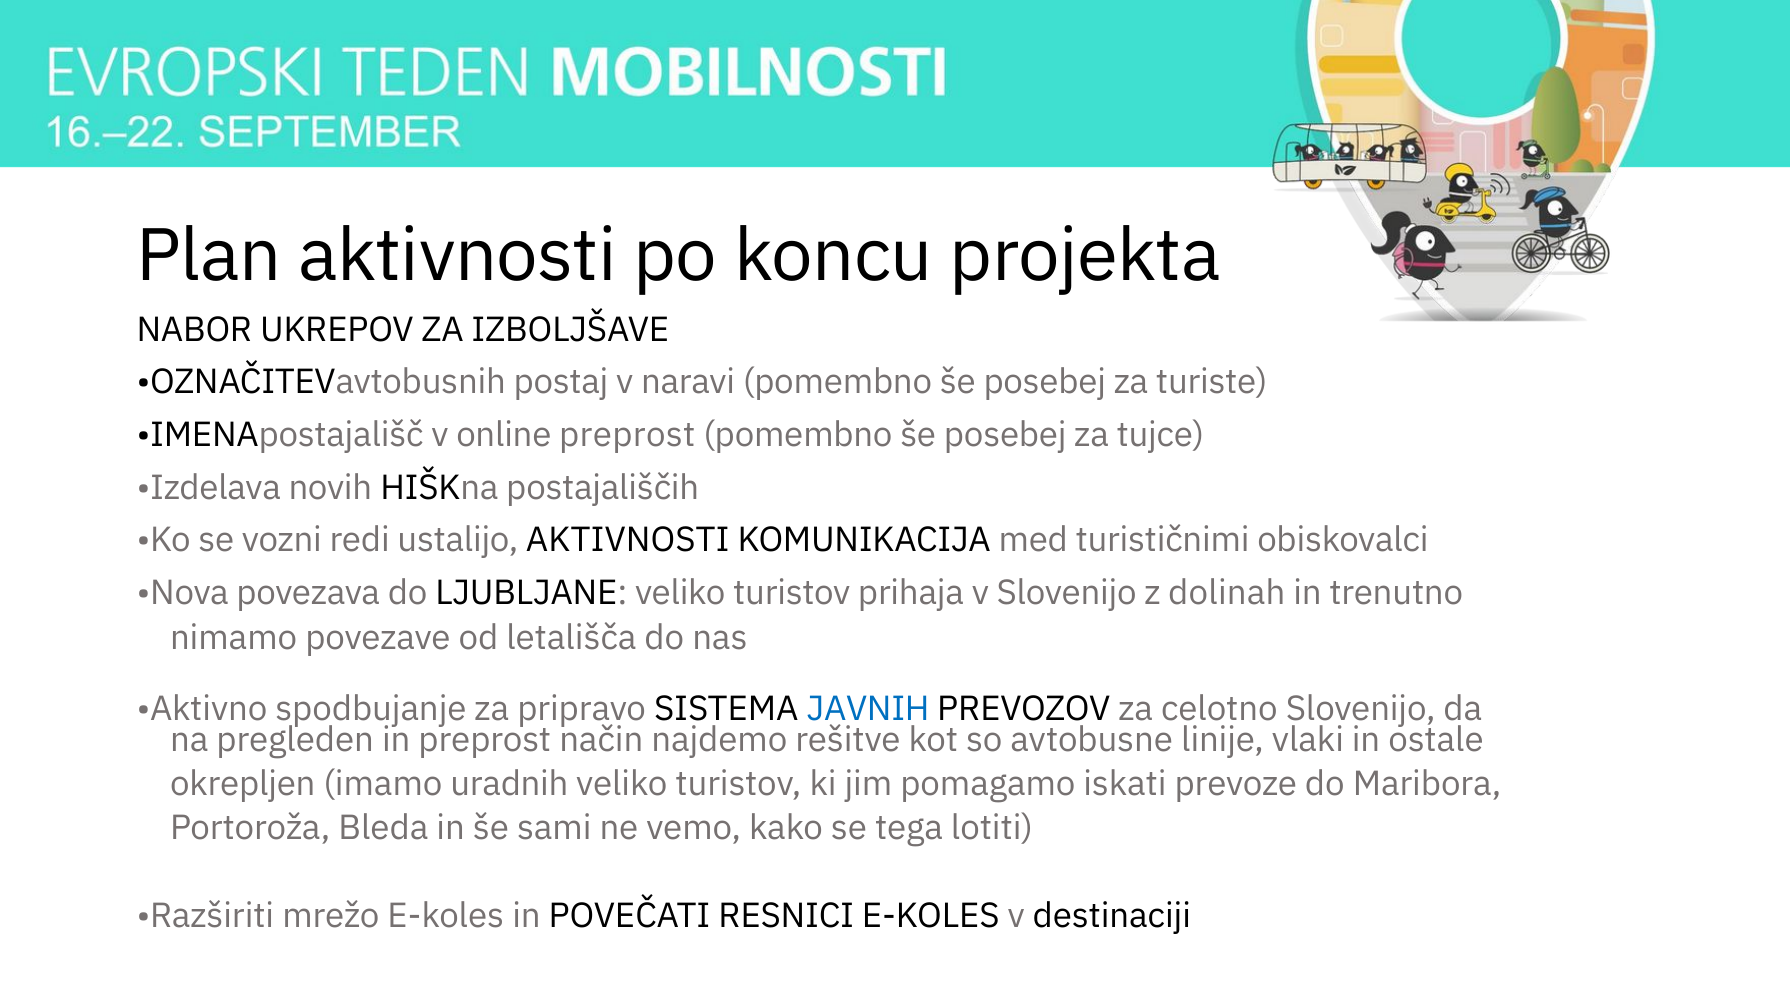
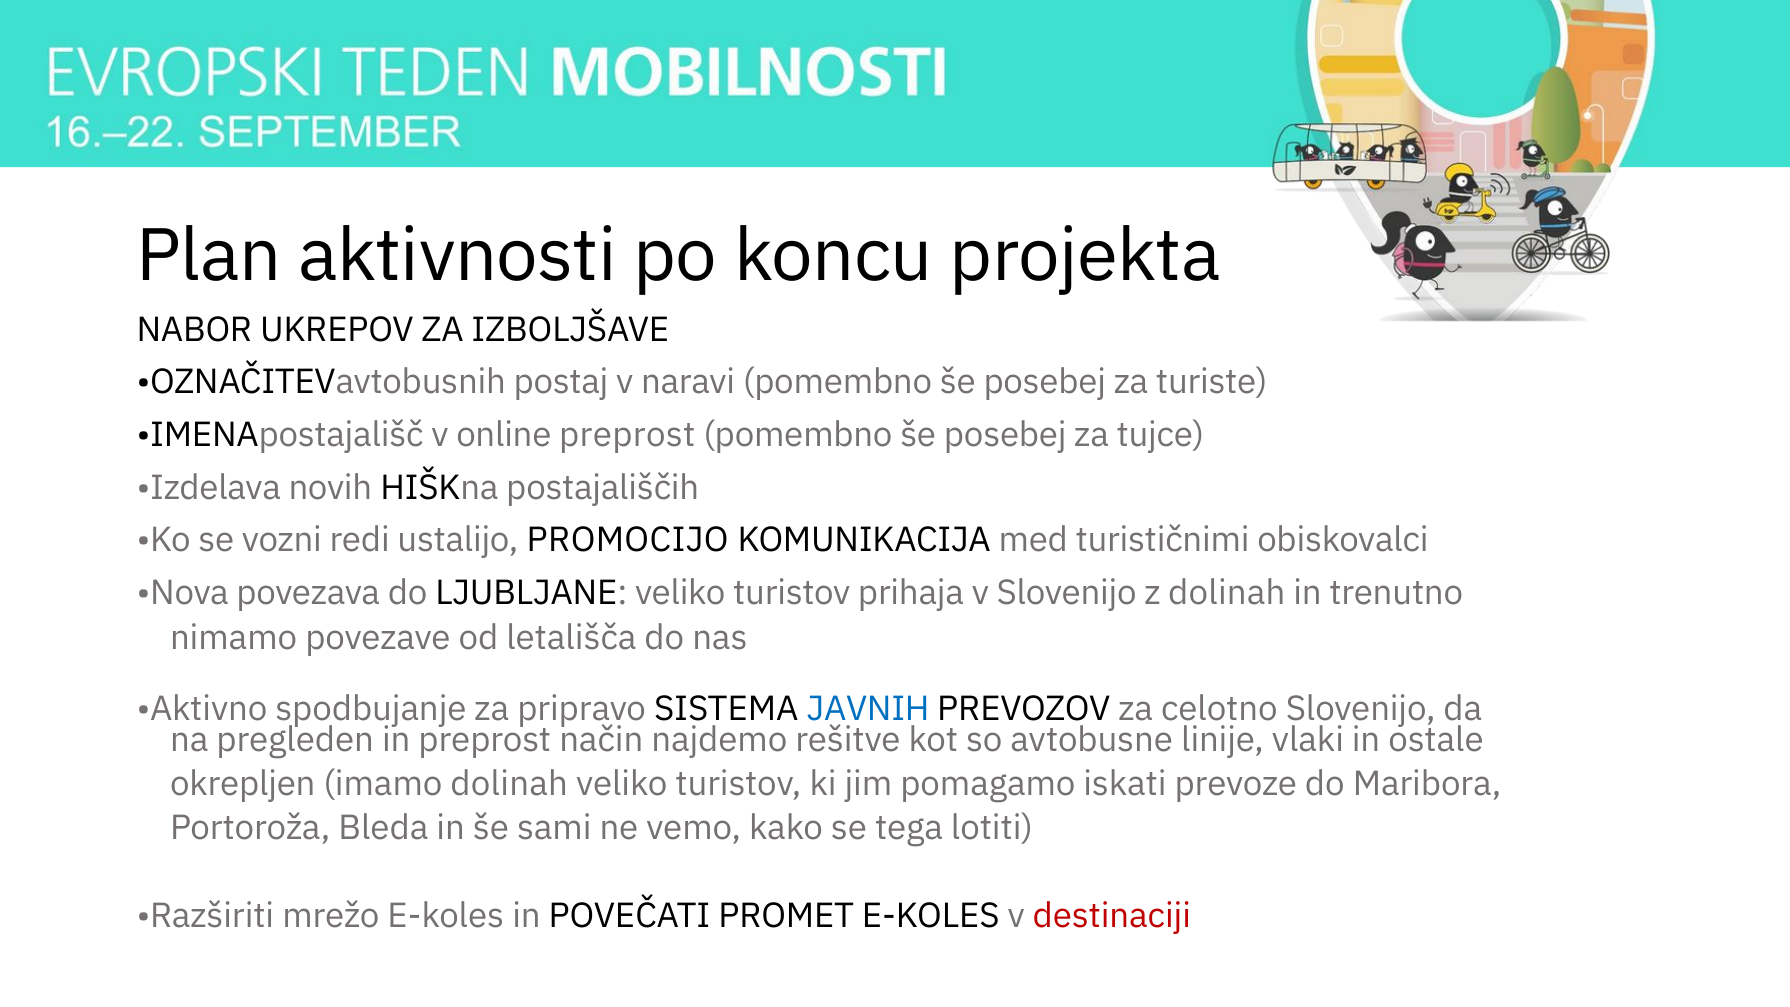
ustalijo AKTIVNOSTI: AKTIVNOSTI -> PROMOCIJO (628, 540)
imamo uradnih: uradnih -> dolinah (509, 784)
RESNICI: RESNICI -> PROMET (786, 916)
destinaciji colour: black -> red (1112, 916)
